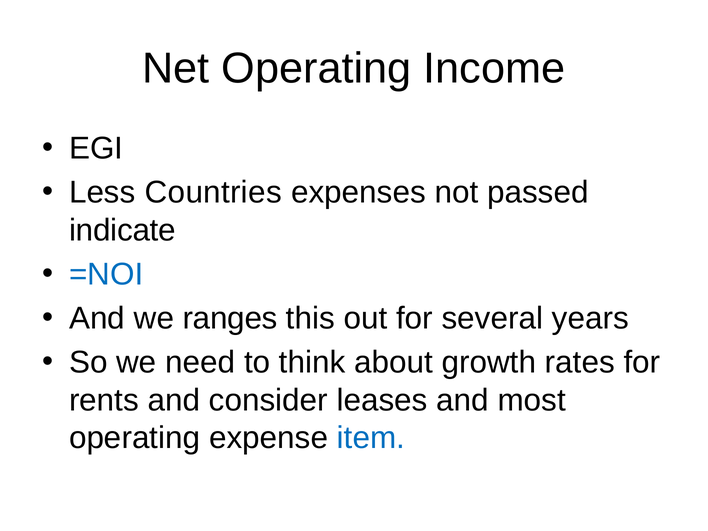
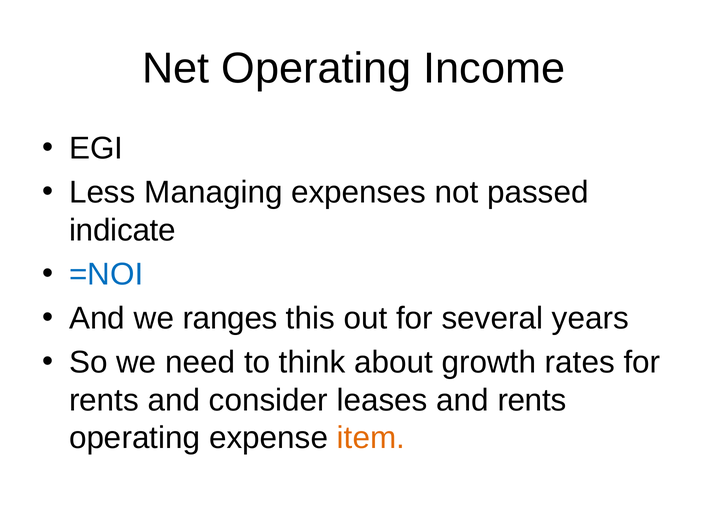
Countries: Countries -> Managing (213, 193)
and most: most -> rents (532, 400)
item colour: blue -> orange (371, 438)
